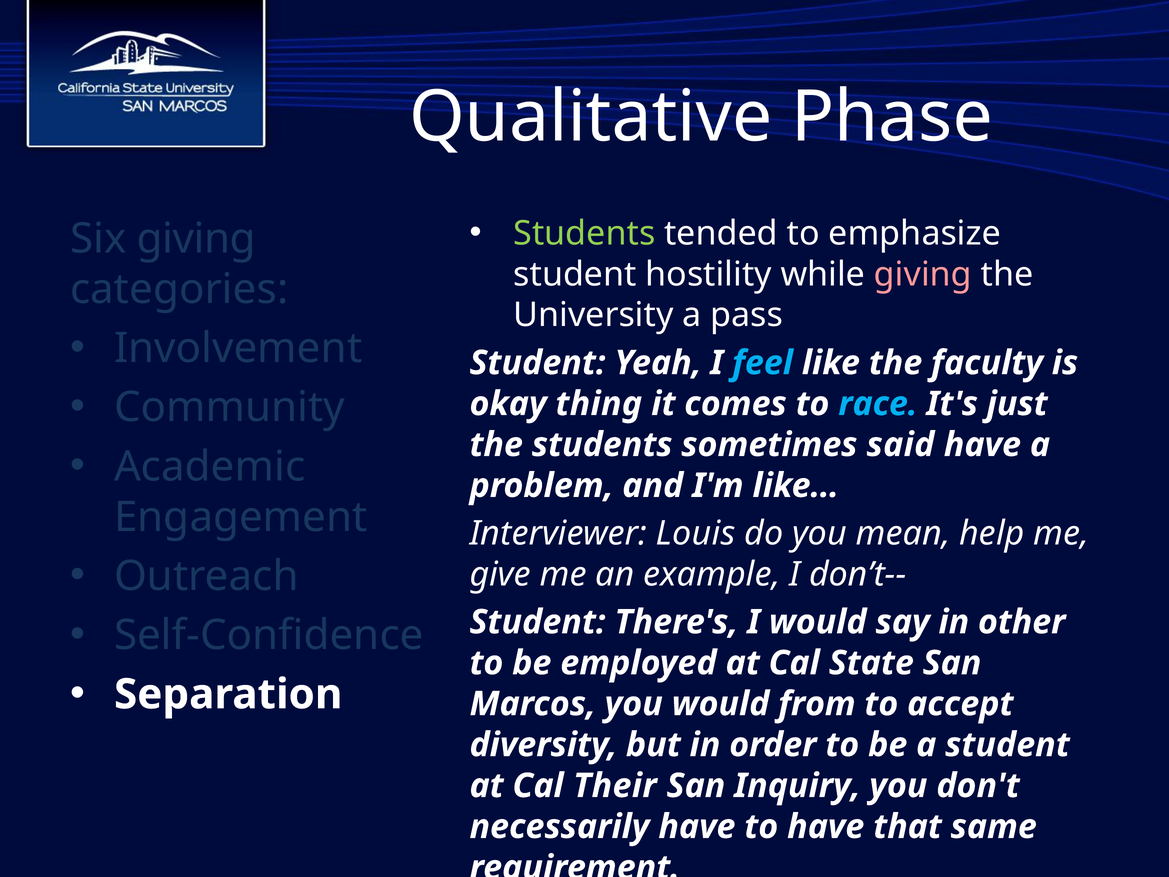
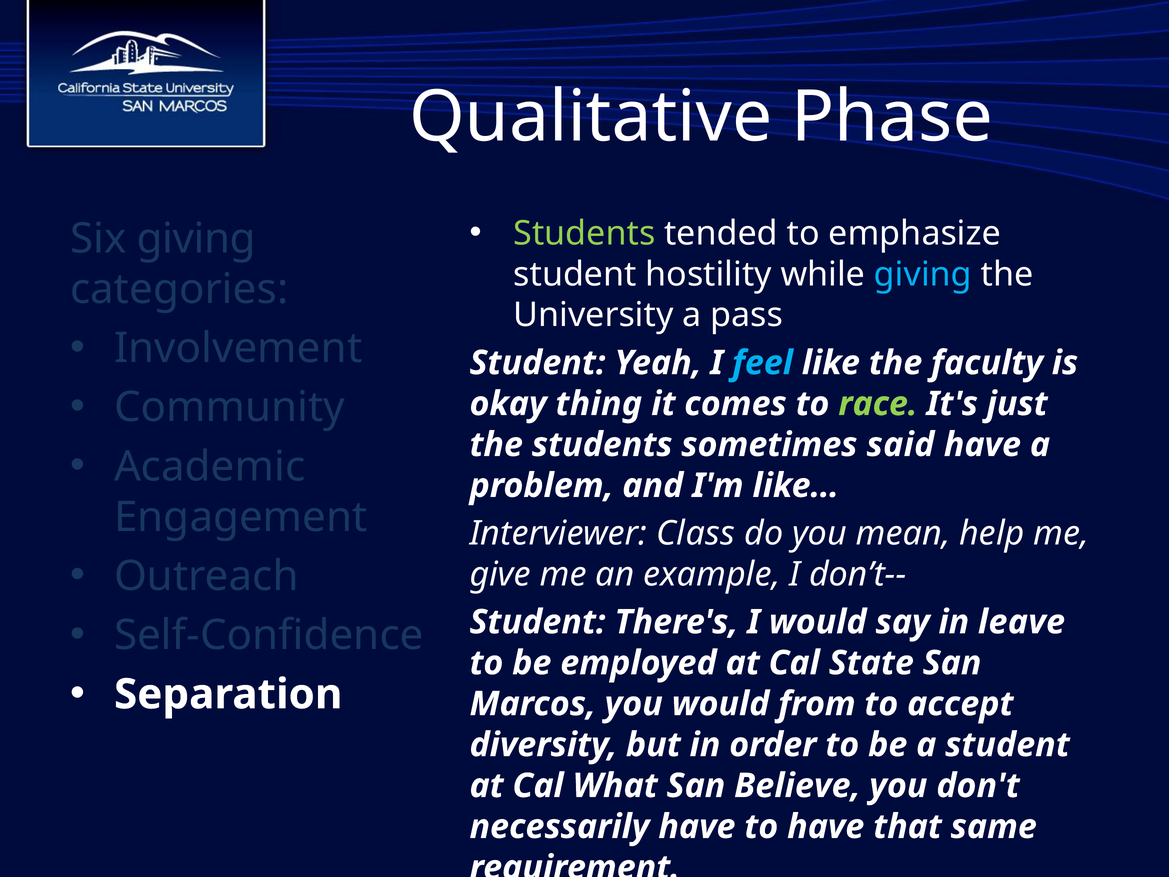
giving colour: pink -> light blue (923, 274)
race colour: light blue -> light green (878, 404)
Louis: Louis -> Class (696, 533)
other: other -> leave (1022, 622)
Their: Their -> What (615, 786)
Inquiry: Inquiry -> Believe (797, 786)
